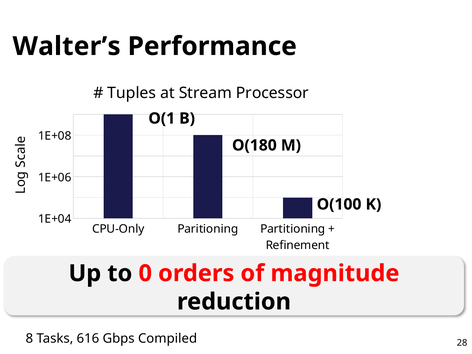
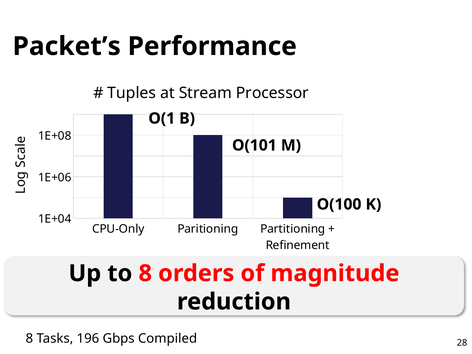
Walter’s: Walter’s -> Packet’s (67, 46)
O(180: O(180 -> O(101 (254, 145)
to 0: 0 -> 8 (145, 273)
616: 616 -> 196 (88, 339)
